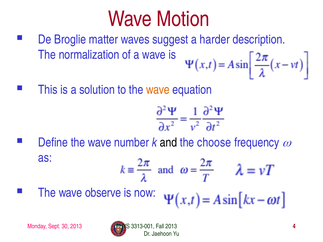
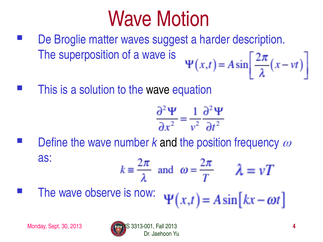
normalization: normalization -> superposition (89, 55)
wave colour: orange -> black (158, 90)
choose: choose -> position (214, 143)
